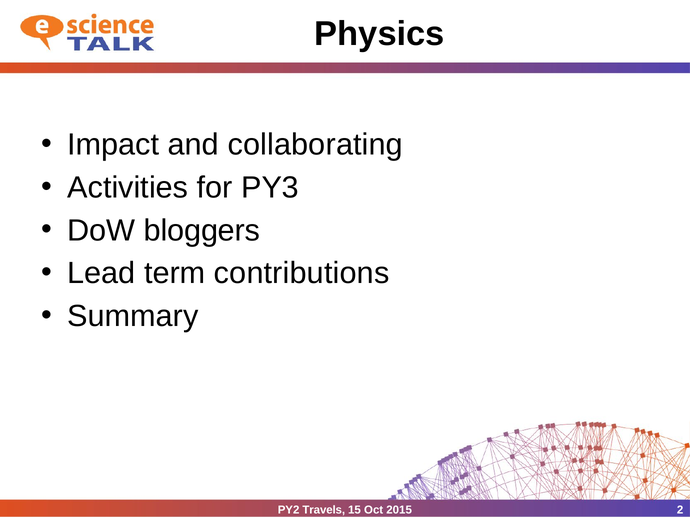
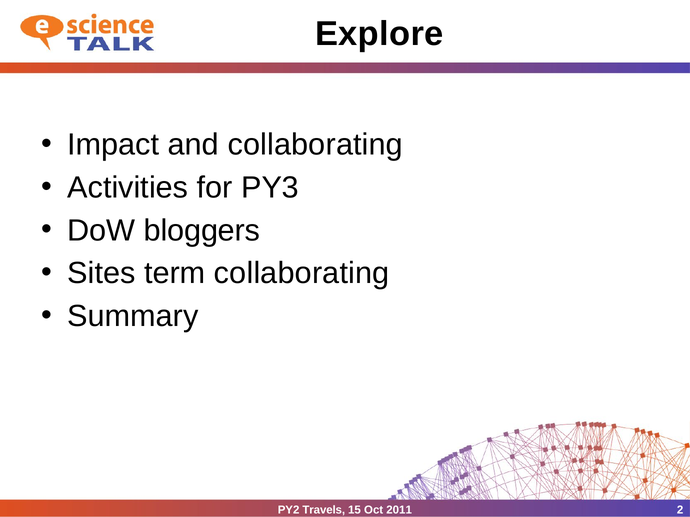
Physics: Physics -> Explore (379, 34)
Lead: Lead -> Sites (101, 274)
term contributions: contributions -> collaborating (302, 274)
2015: 2015 -> 2011 (399, 511)
